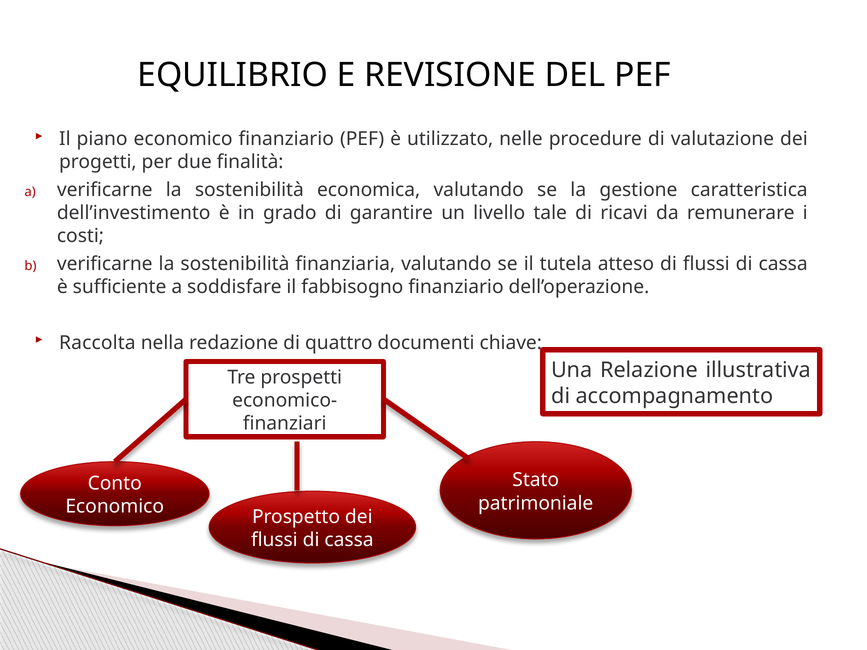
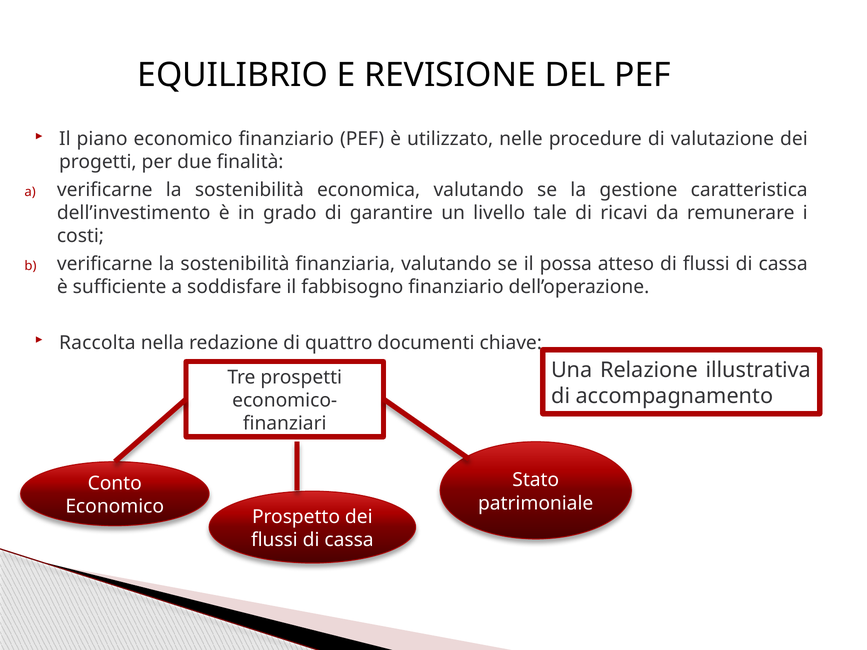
tutela: tutela -> possa (566, 264)
